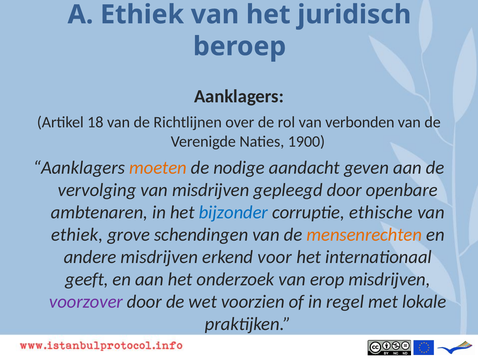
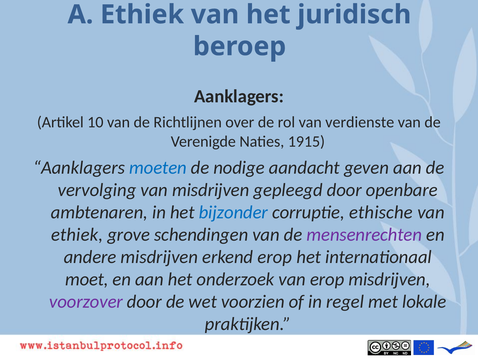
18: 18 -> 10 (95, 122)
verbonden: verbonden -> verdienste (360, 122)
1900: 1900 -> 1915 (306, 141)
moeten colour: orange -> blue (158, 167)
mensenrechten colour: orange -> purple (364, 234)
erkend voor: voor -> erop (275, 257)
geeft: geeft -> moet (87, 279)
